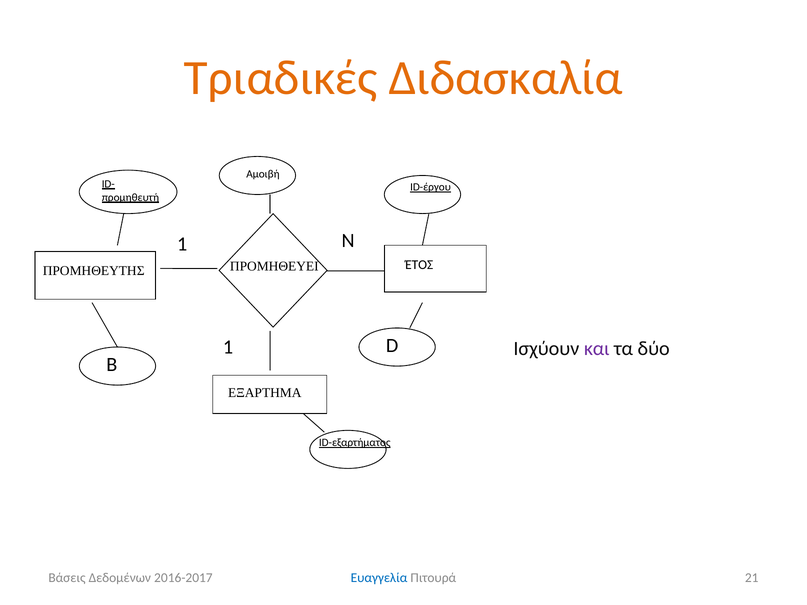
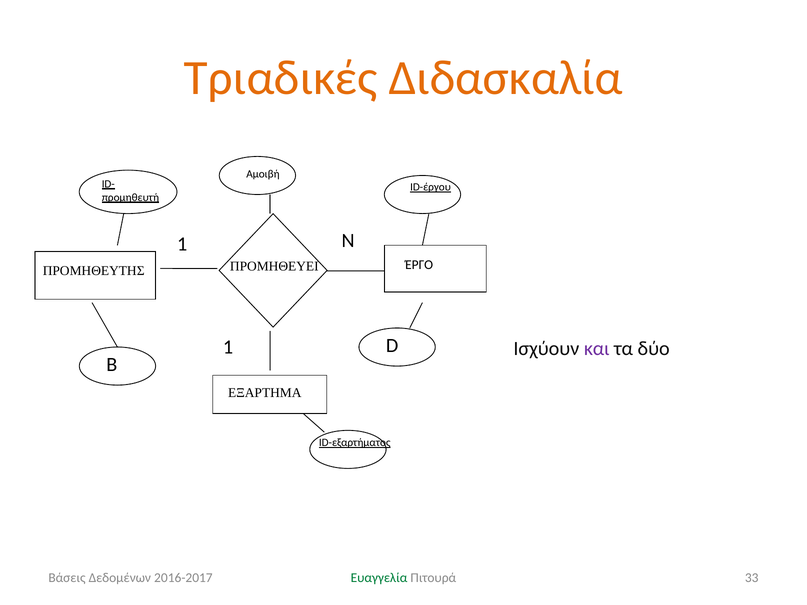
ΈΤΟΣ: ΈΤΟΣ -> ΈΡΓΟ (419, 265)
Ευαγγελία colour: blue -> green (379, 578)
21: 21 -> 33 (752, 578)
